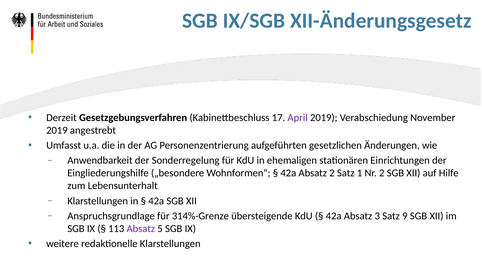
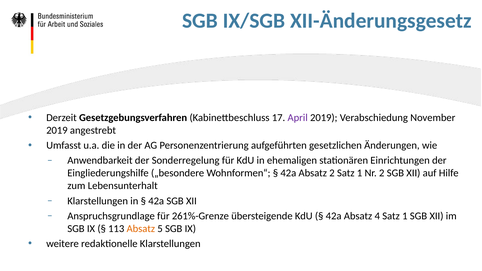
314%-Grenze: 314%-Grenze -> 261%-Grenze (200, 216)
3: 3 -> 4 (377, 216)
9: 9 -> 1 (405, 216)
Absatz colour: purple -> orange (141, 229)
